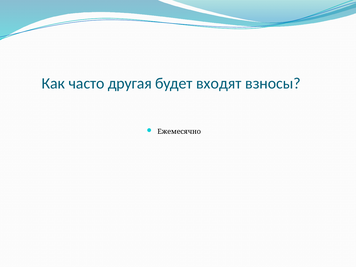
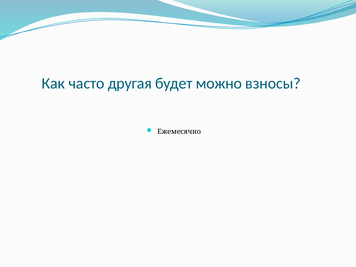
входят: входят -> можно (219, 83)
